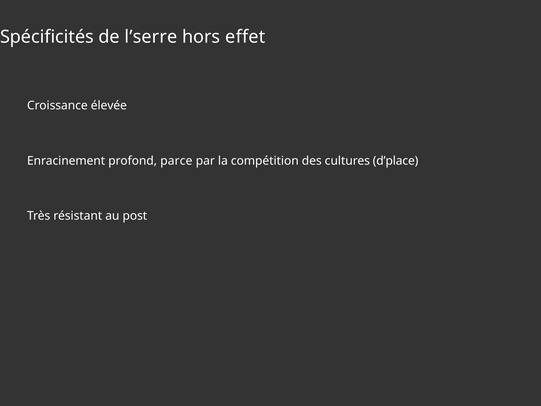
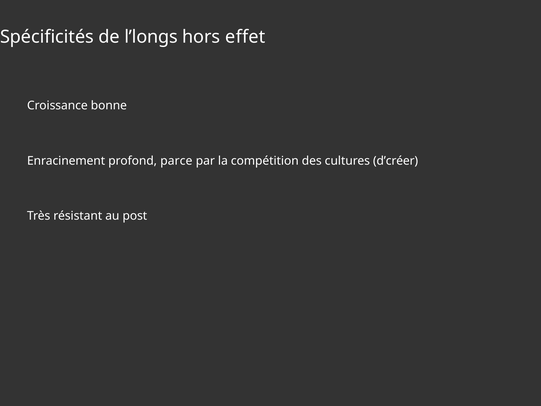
l’serre: l’serre -> l’longs (151, 37)
élevée: élevée -> bonne (109, 105)
d’place: d’place -> d’créer (396, 161)
